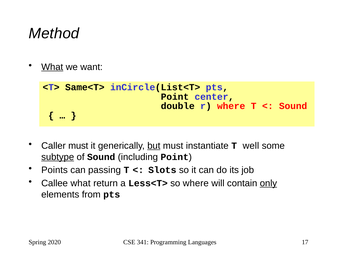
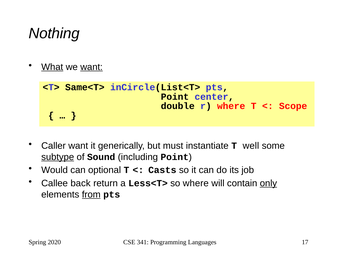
Method: Method -> Nothing (54, 33)
want underline: none -> present (92, 67)
Sound: Sound -> Scope (293, 106)
Caller must: must -> want (78, 146)
but underline: present -> none (154, 146)
Points: Points -> Would (55, 170)
passing: passing -> optional (105, 170)
Slots: Slots -> Casts (162, 170)
Callee what: what -> back (81, 183)
from underline: none -> present (91, 194)
